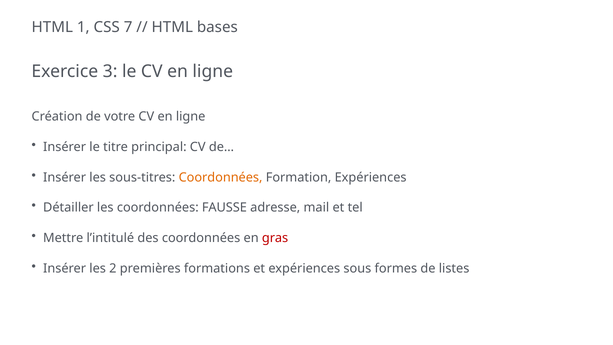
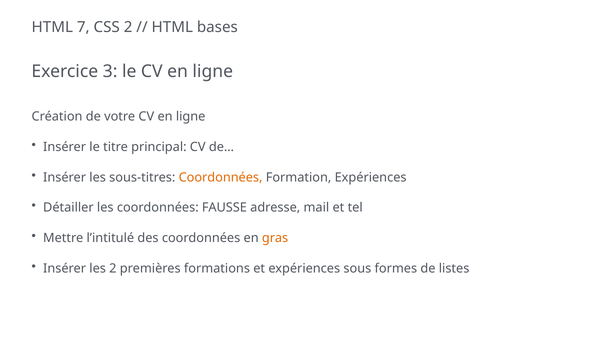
1: 1 -> 7 (83, 27)
CSS 7: 7 -> 2 (128, 27)
gras colour: red -> orange (275, 238)
